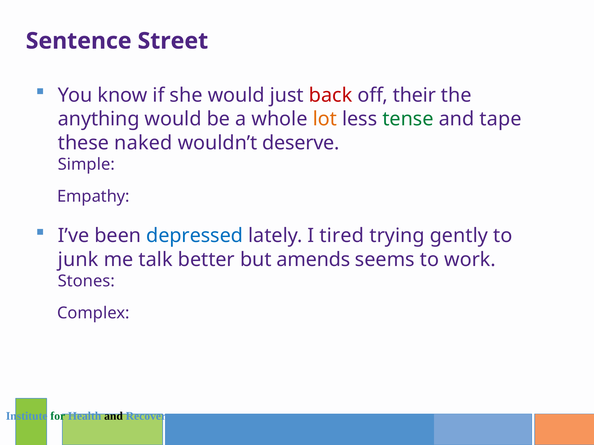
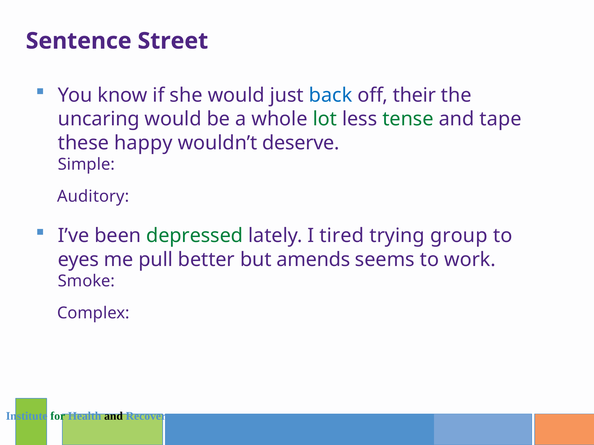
back colour: red -> blue (331, 95)
anything: anything -> uncaring (99, 119)
lot colour: orange -> green (325, 119)
naked: naked -> happy (143, 143)
Empathy: Empathy -> Auditory (93, 197)
depressed colour: blue -> green (195, 236)
gently: gently -> group (459, 236)
junk: junk -> eyes (78, 260)
talk: talk -> pull (156, 260)
Stones: Stones -> Smoke (86, 281)
